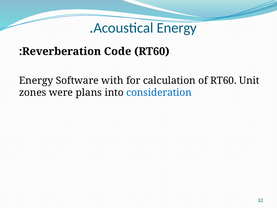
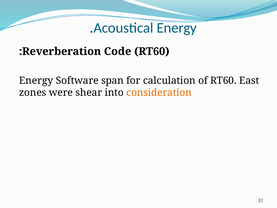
with: with -> span (112, 81)
Unit: Unit -> East (249, 81)
plans: plans -> shear (89, 93)
consideration colour: blue -> orange (159, 93)
